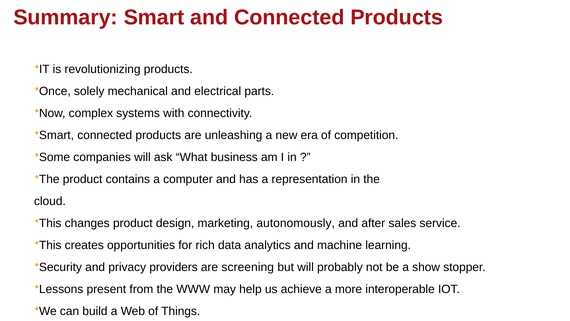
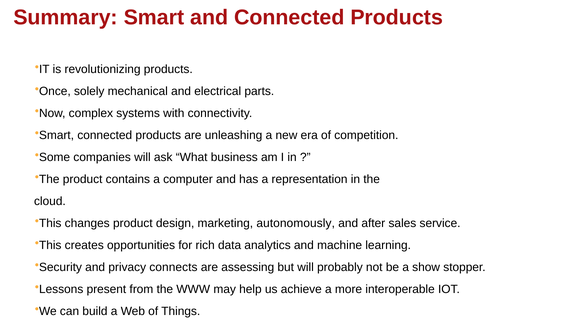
providers: providers -> connects (173, 267)
screening: screening -> assessing (248, 267)
